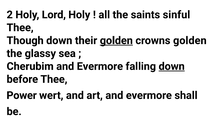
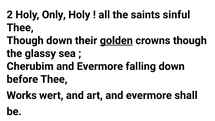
Lord: Lord -> Only (54, 15)
crowns golden: golden -> though (190, 41)
down underline: present -> none (172, 66)
Power: Power -> Works (22, 95)
